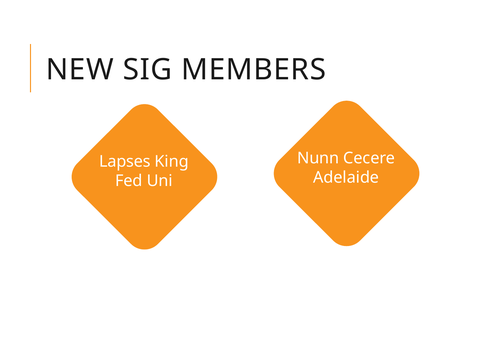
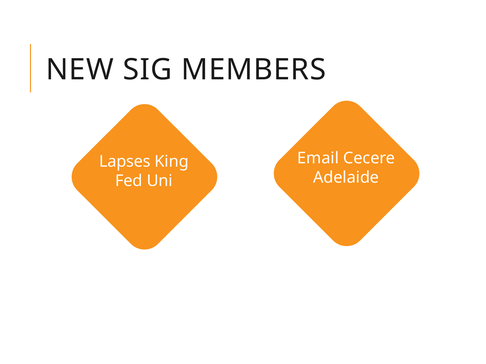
Nunn: Nunn -> Email (318, 158)
